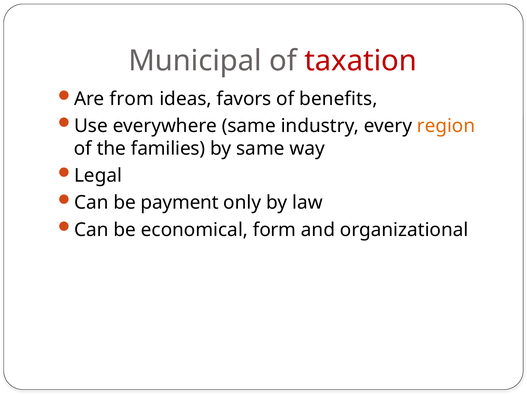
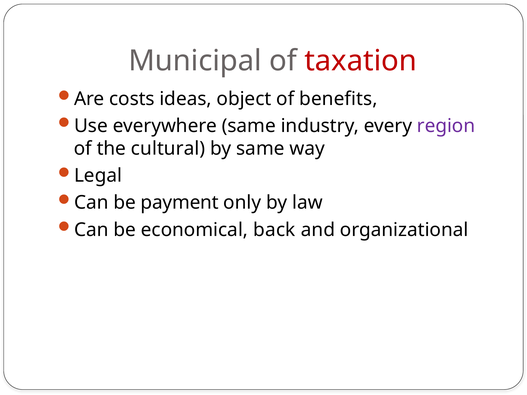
from: from -> costs (132, 99)
favors: favors -> object (244, 99)
region colour: orange -> purple (446, 126)
families: families -> cultural (168, 149)
form: form -> back (274, 230)
